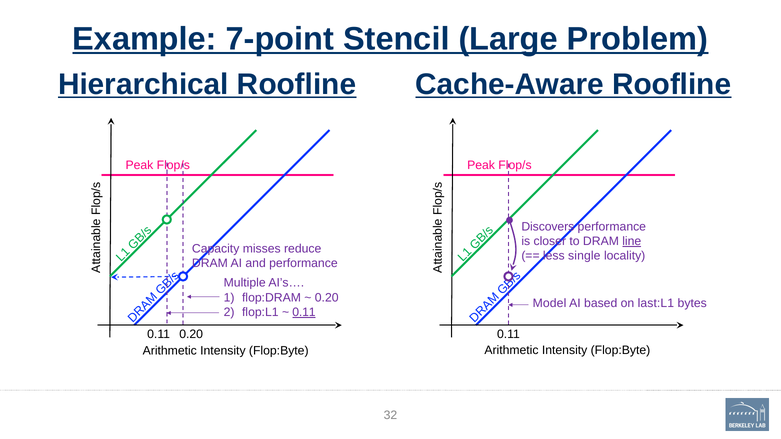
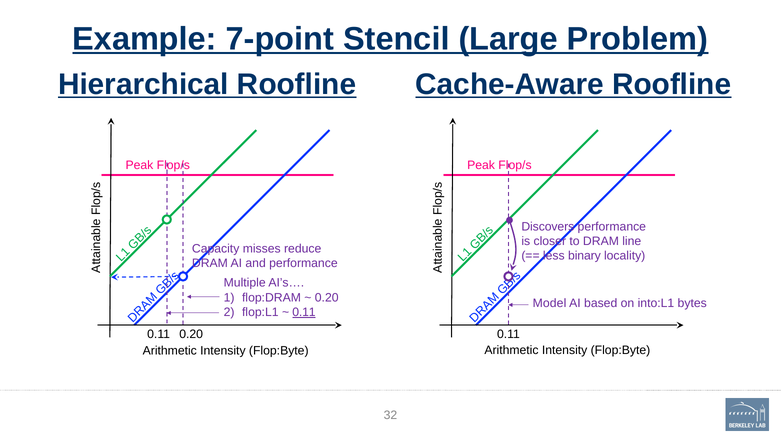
line underline: present -> none (632, 241)
single: single -> binary (584, 256)
last:L1: last:L1 -> into:L1 (656, 303)
